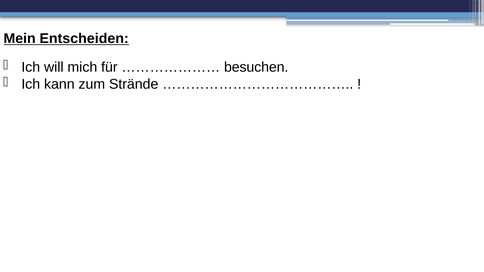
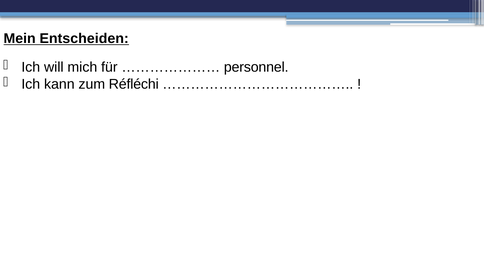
besuchen: besuchen -> personnel (256, 67)
Strände: Strände -> Réfléchi (134, 84)
